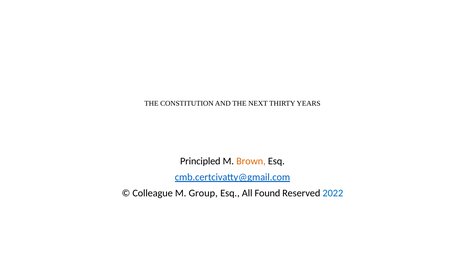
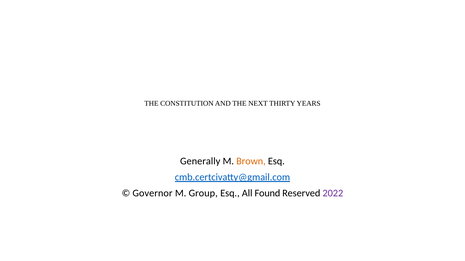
Principled: Principled -> Generally (200, 162)
Colleague: Colleague -> Governor (153, 193)
2022 colour: blue -> purple (333, 193)
